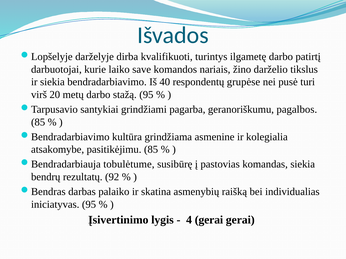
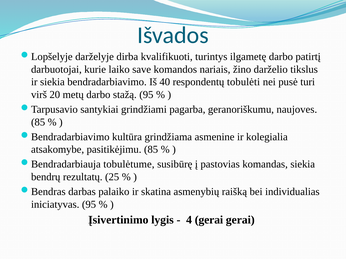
grupėse: grupėse -> tobulėti (243, 82)
pagalbos: pagalbos -> naujoves (297, 110)
92: 92 -> 25 (112, 177)
